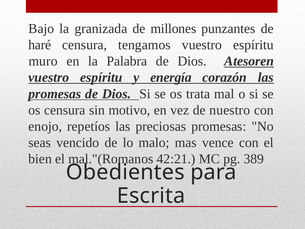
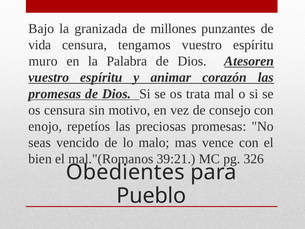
haré: haré -> vida (40, 45)
energía: energía -> animar (171, 77)
nuestro: nuestro -> consejo (230, 110)
42:21: 42:21 -> 39:21 (176, 159)
389: 389 -> 326 (254, 159)
Escrita: Escrita -> Pueblo (151, 195)
